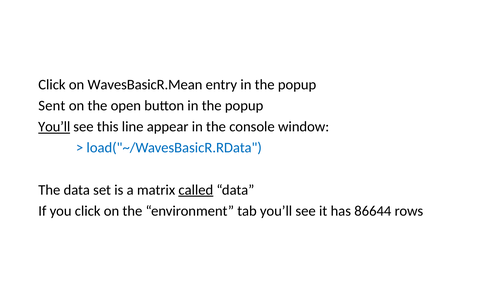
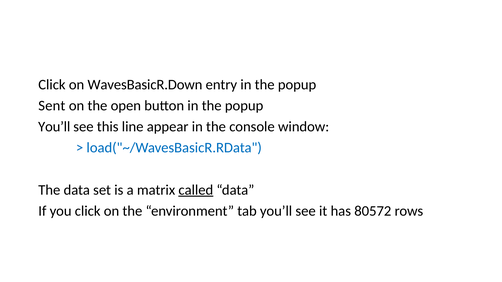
WavesBasicR.Mean: WavesBasicR.Mean -> WavesBasicR.Down (145, 85)
You’ll underline: present -> none (54, 127)
86644: 86644 -> 80572 (373, 211)
